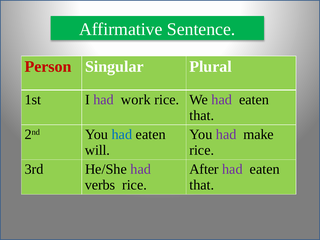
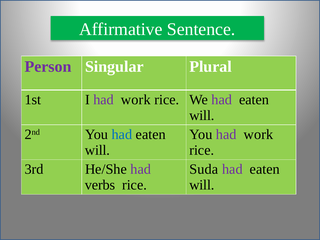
Person colour: red -> purple (48, 67)
that: that -> will (202, 115)
You had make: make -> work (258, 134)
After: After -> Suda (204, 169)
that: that -> will (202, 185)
